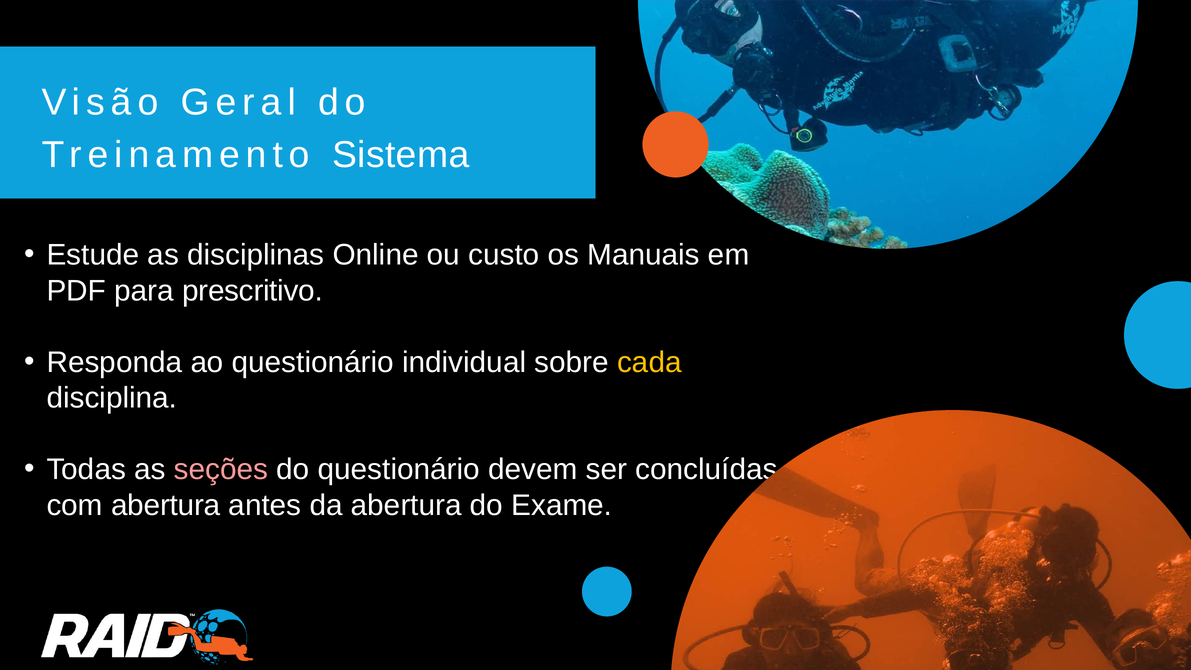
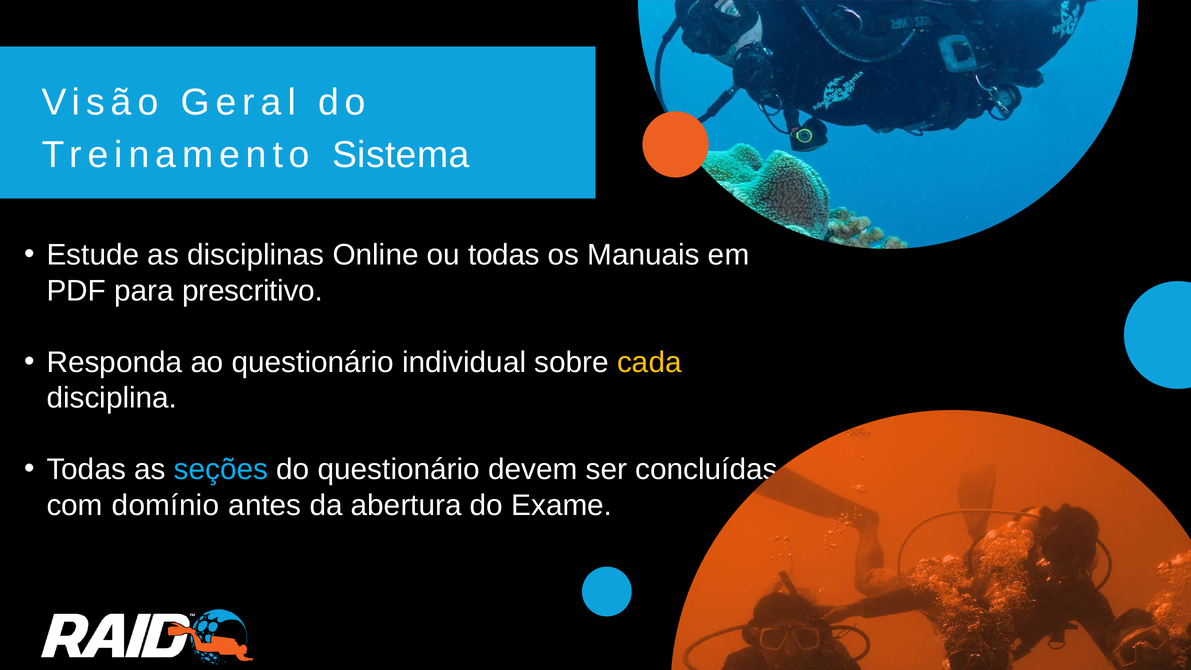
ou custo: custo -> todas (504, 255)
seções colour: pink -> light blue (221, 469)
com abertura: abertura -> domínio (166, 505)
